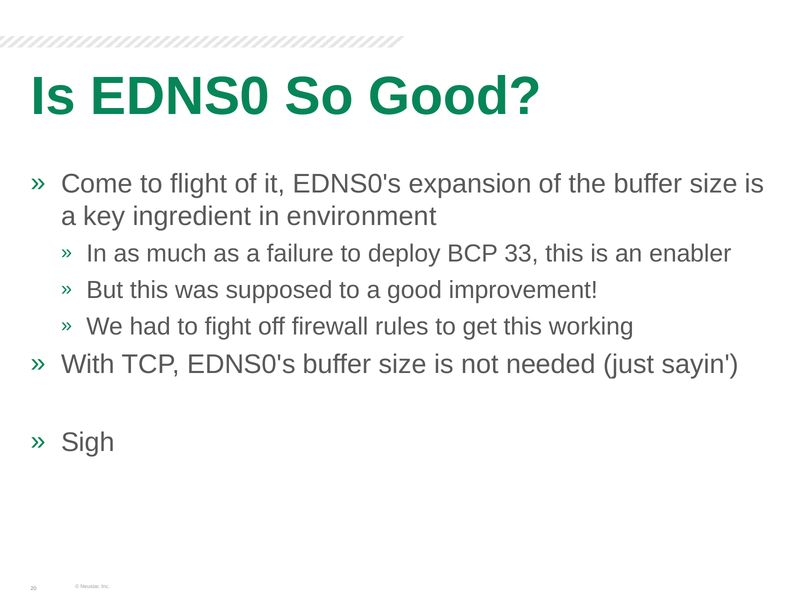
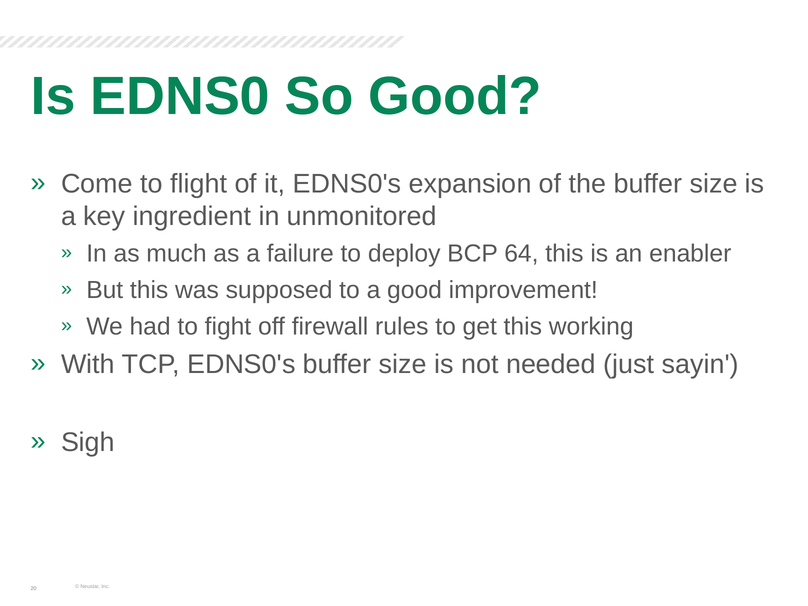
environment: environment -> unmonitored (362, 216)
33: 33 -> 64 (521, 254)
